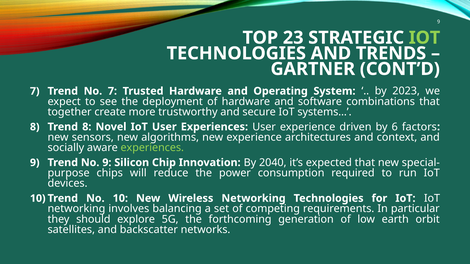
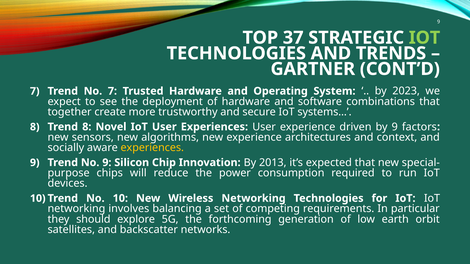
23: 23 -> 37 (293, 38)
by 6: 6 -> 9 (395, 127)
experiences colour: light green -> yellow (152, 148)
2040: 2040 -> 2013 (273, 163)
